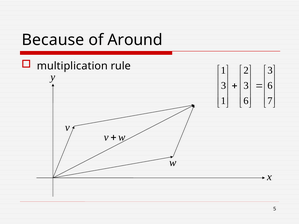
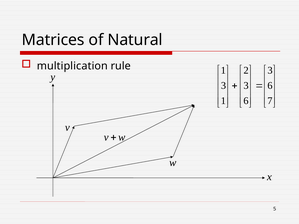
Because: Because -> Matrices (53, 40)
Around: Around -> Natural (135, 40)
